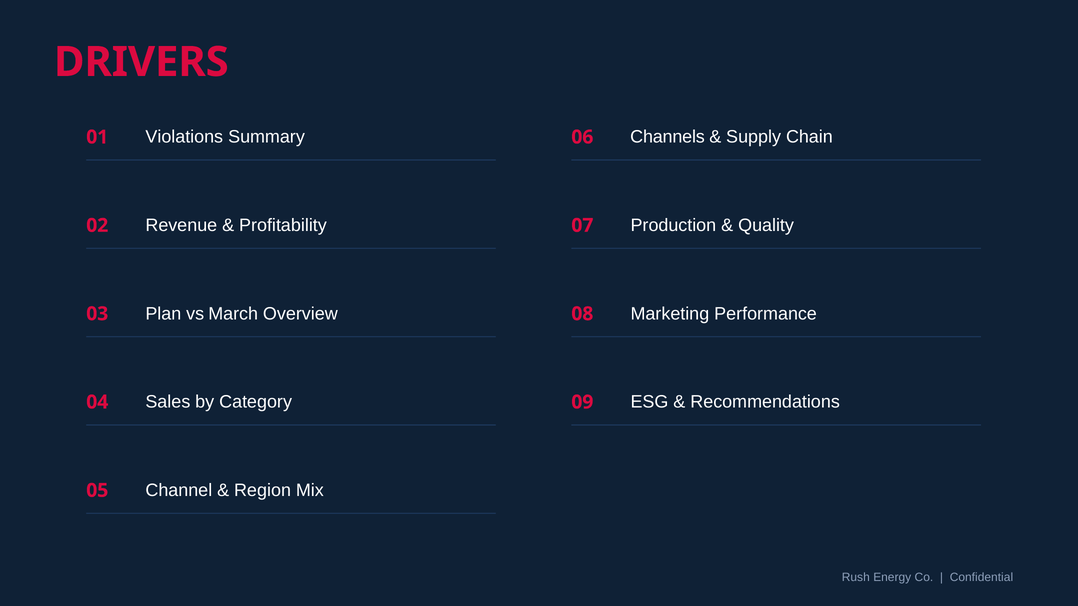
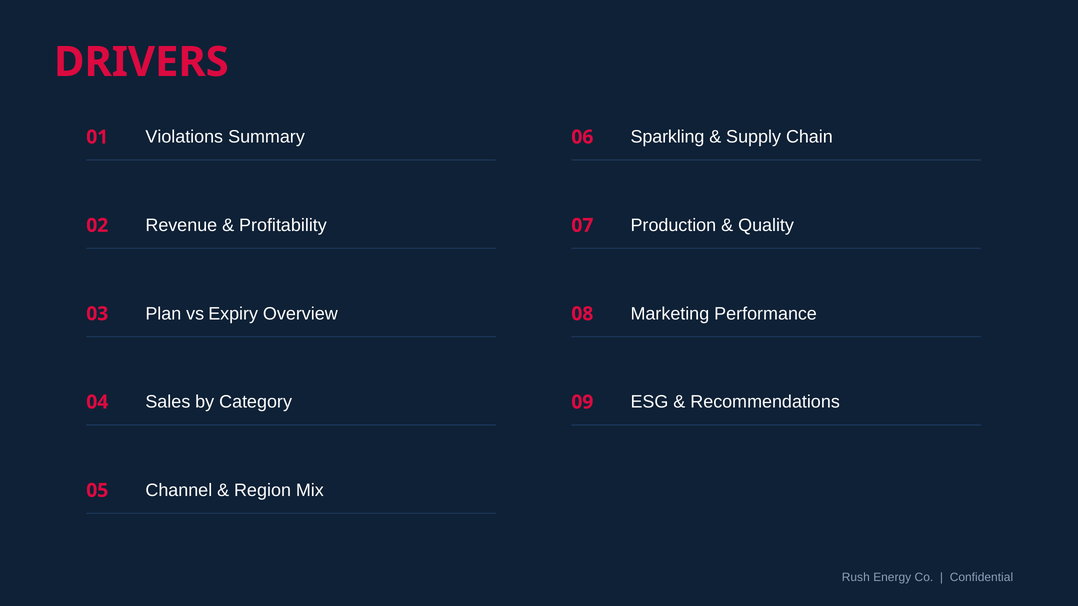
Channels: Channels -> Sparkling (667, 137)
March: March -> Expiry (233, 314)
